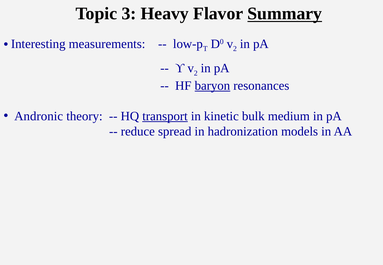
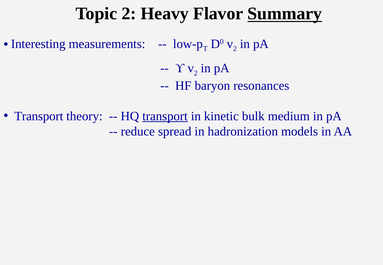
Topic 3: 3 -> 2 (129, 14)
baryon underline: present -> none (212, 86)
Andronic: Andronic -> Transport (39, 116)
